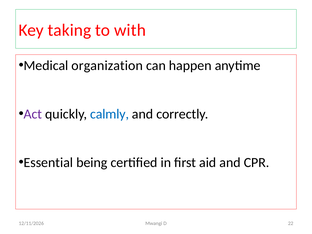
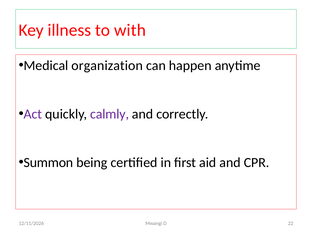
taking: taking -> illness (69, 30)
calmly colour: blue -> purple (110, 114)
Essential: Essential -> Summon (48, 163)
